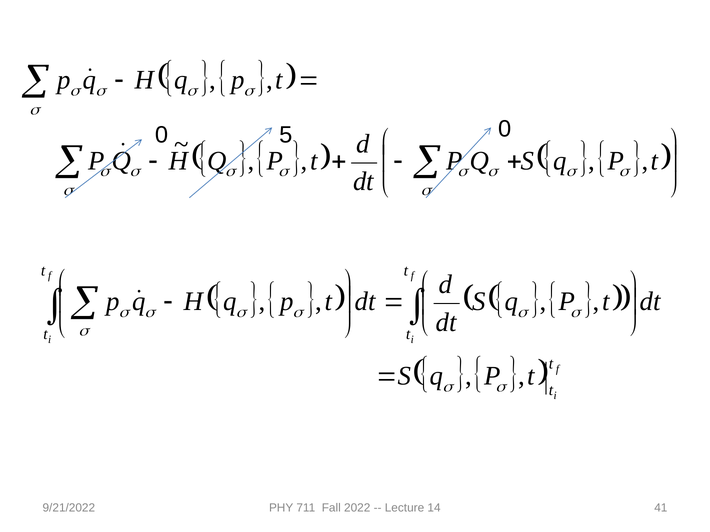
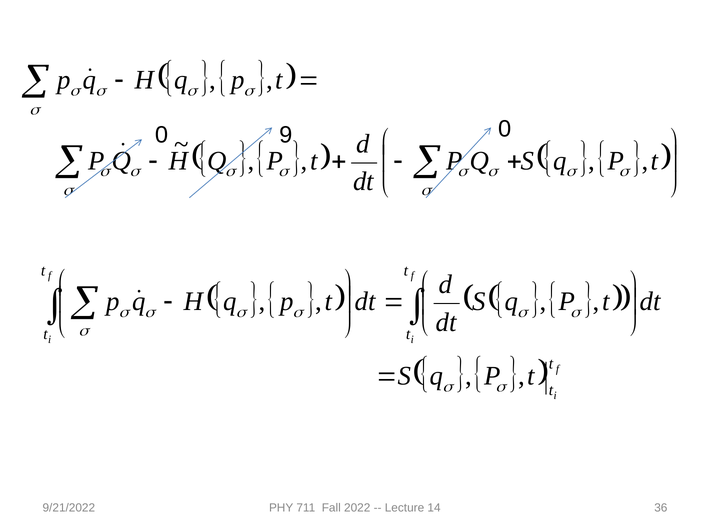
5: 5 -> 9 (286, 135)
41: 41 -> 36 (661, 509)
